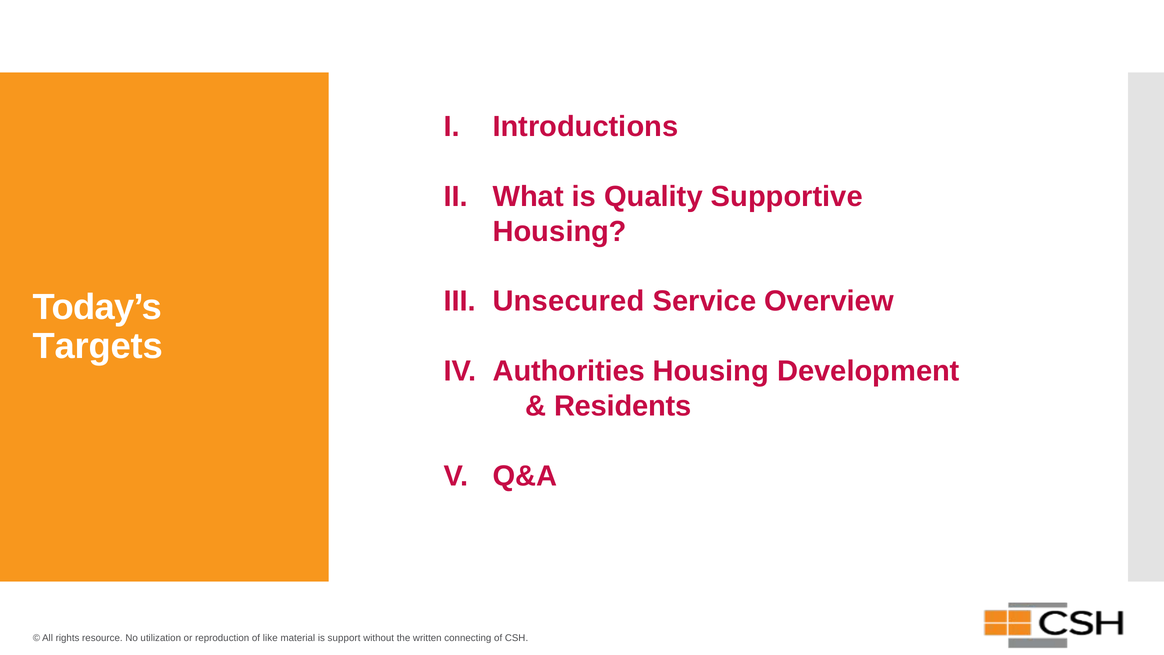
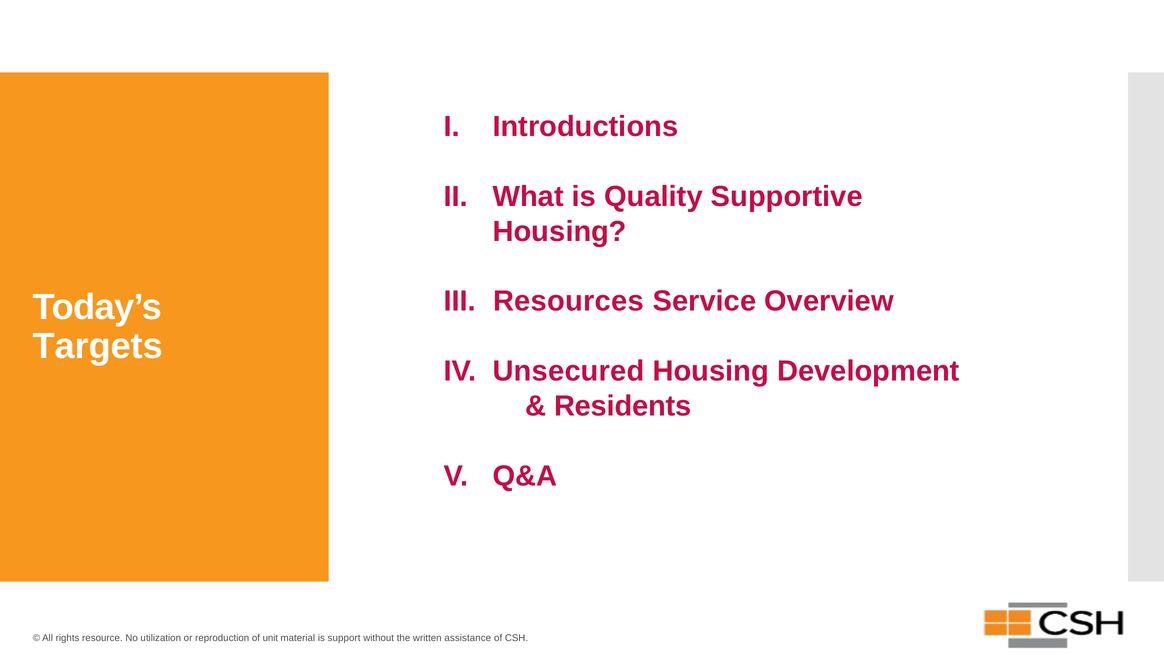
Unsecured: Unsecured -> Resources (569, 301)
Authorities: Authorities -> Unsecured (569, 371)
like: like -> unit (270, 638)
connecting: connecting -> assistance (468, 638)
